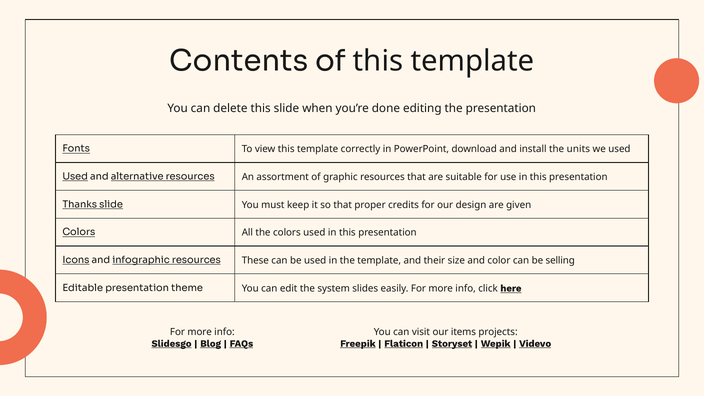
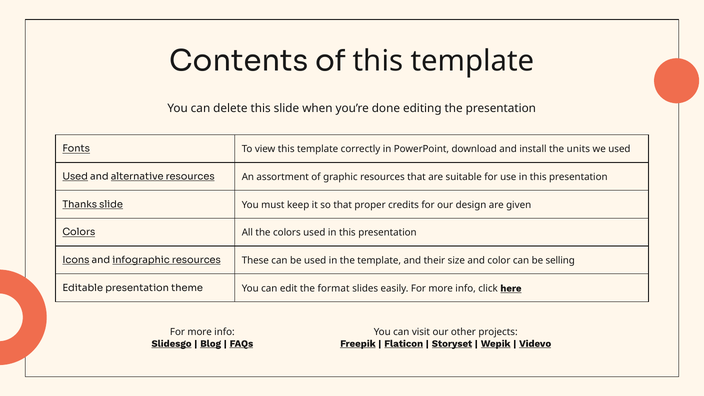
system: system -> format (334, 288)
items: items -> other (463, 332)
